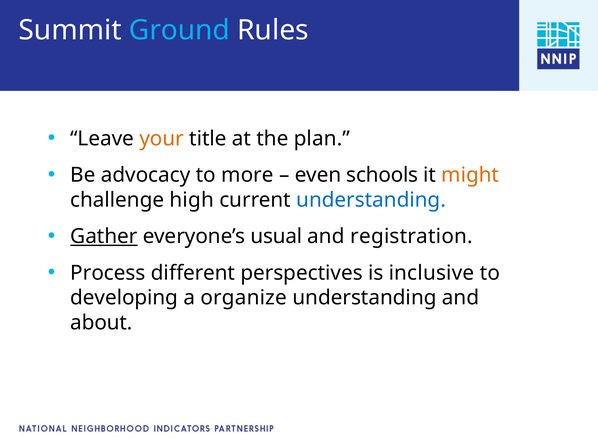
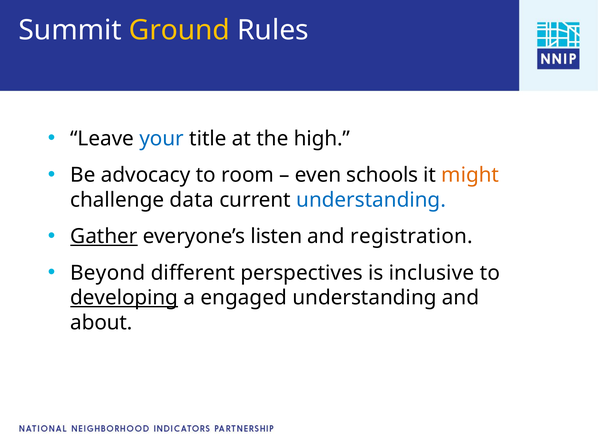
Ground colour: light blue -> yellow (179, 30)
your colour: orange -> blue (162, 139)
plan: plan -> high (322, 139)
more: more -> room (248, 175)
high: high -> data (192, 200)
usual: usual -> listen (276, 237)
Process: Process -> Beyond (108, 273)
developing underline: none -> present (124, 298)
organize: organize -> engaged (244, 298)
